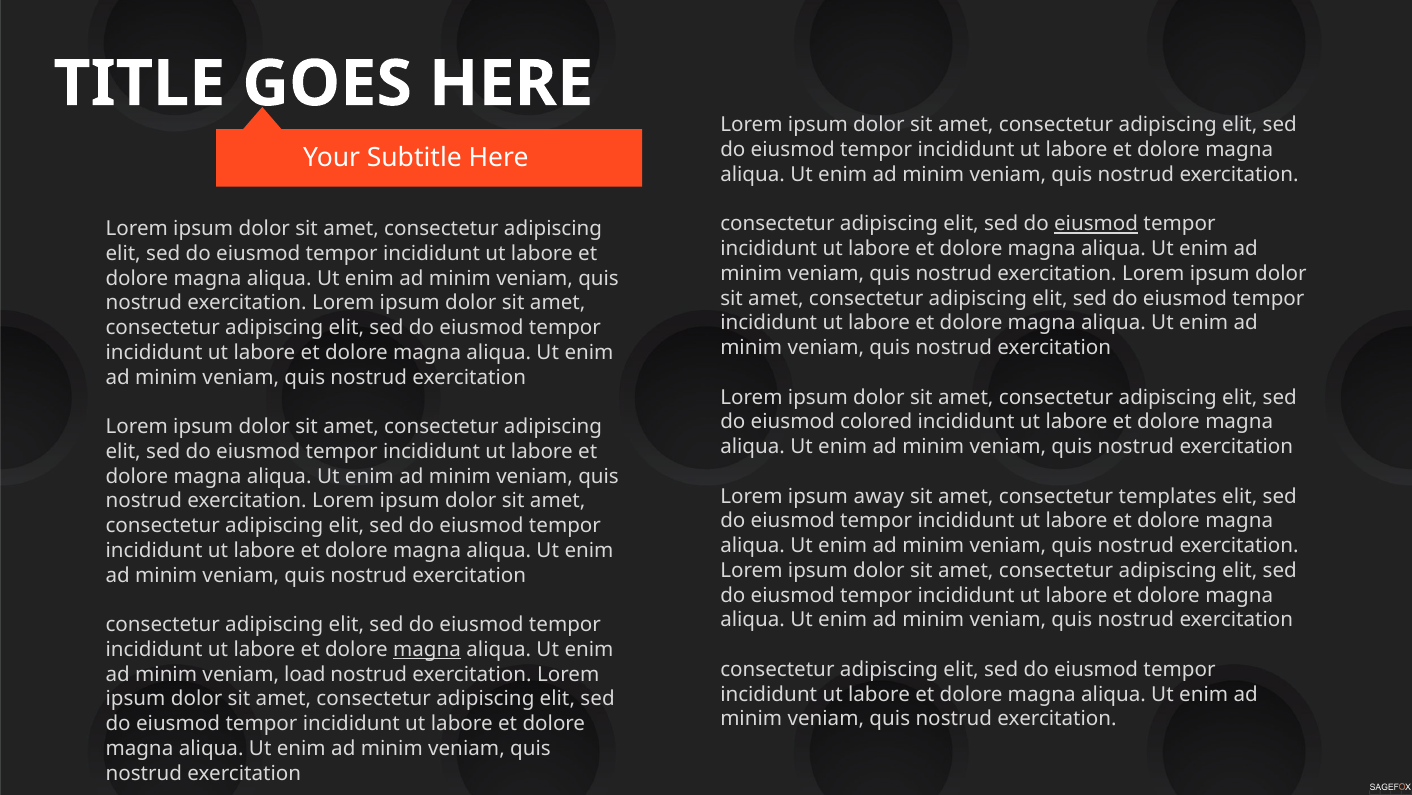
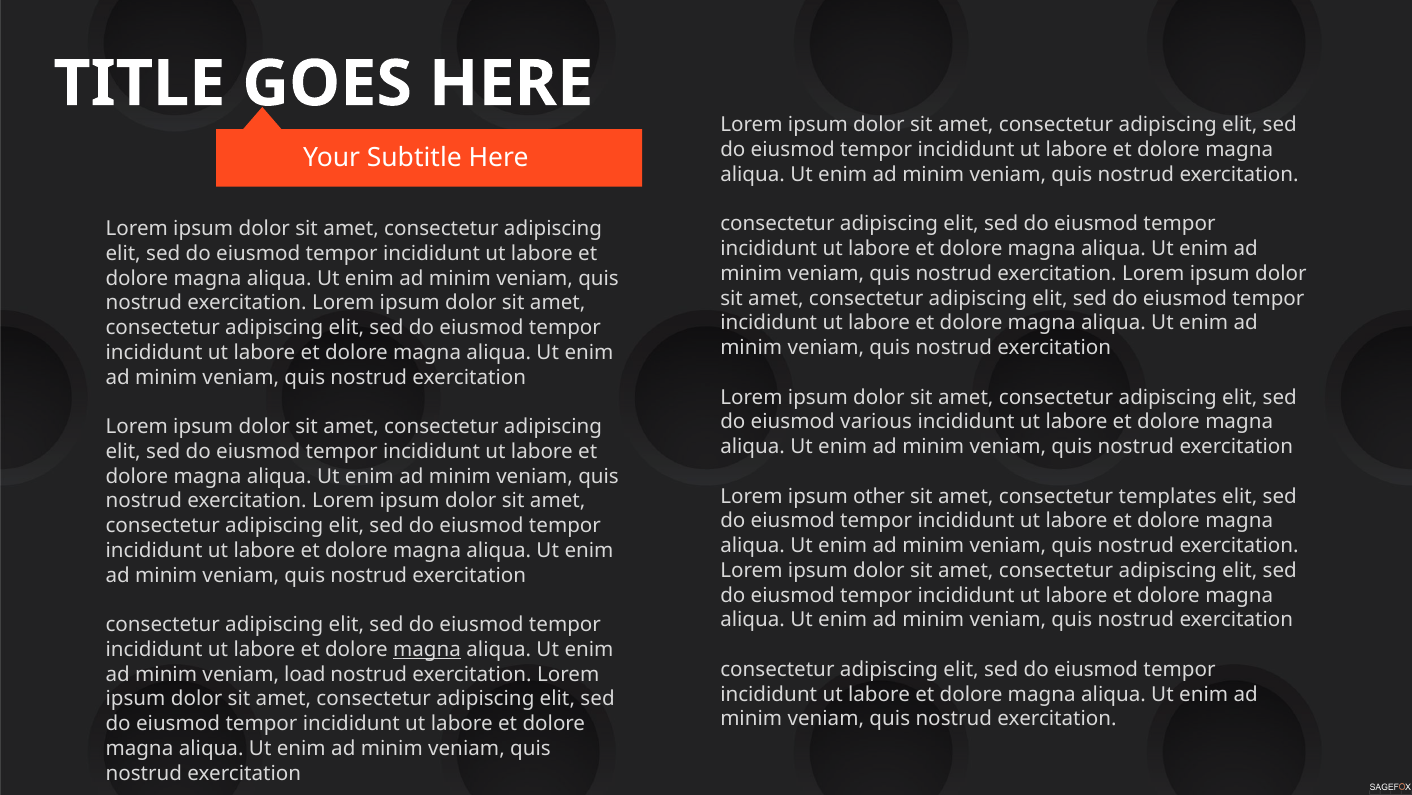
eiusmod underline: present -> none (1096, 224)
colored: colored -> various (876, 422)
away: away -> other (879, 496)
